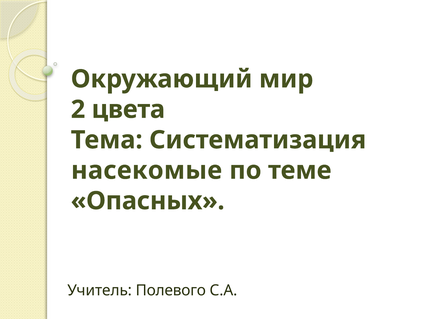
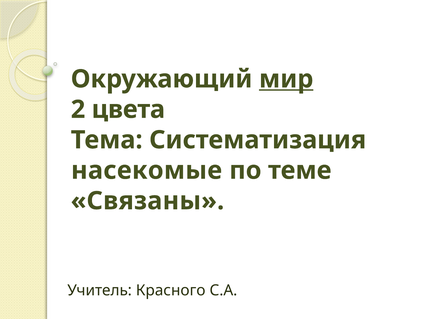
мир underline: none -> present (286, 79)
Опасных: Опасных -> Связаны (147, 201)
Полевого: Полевого -> Красного (171, 290)
